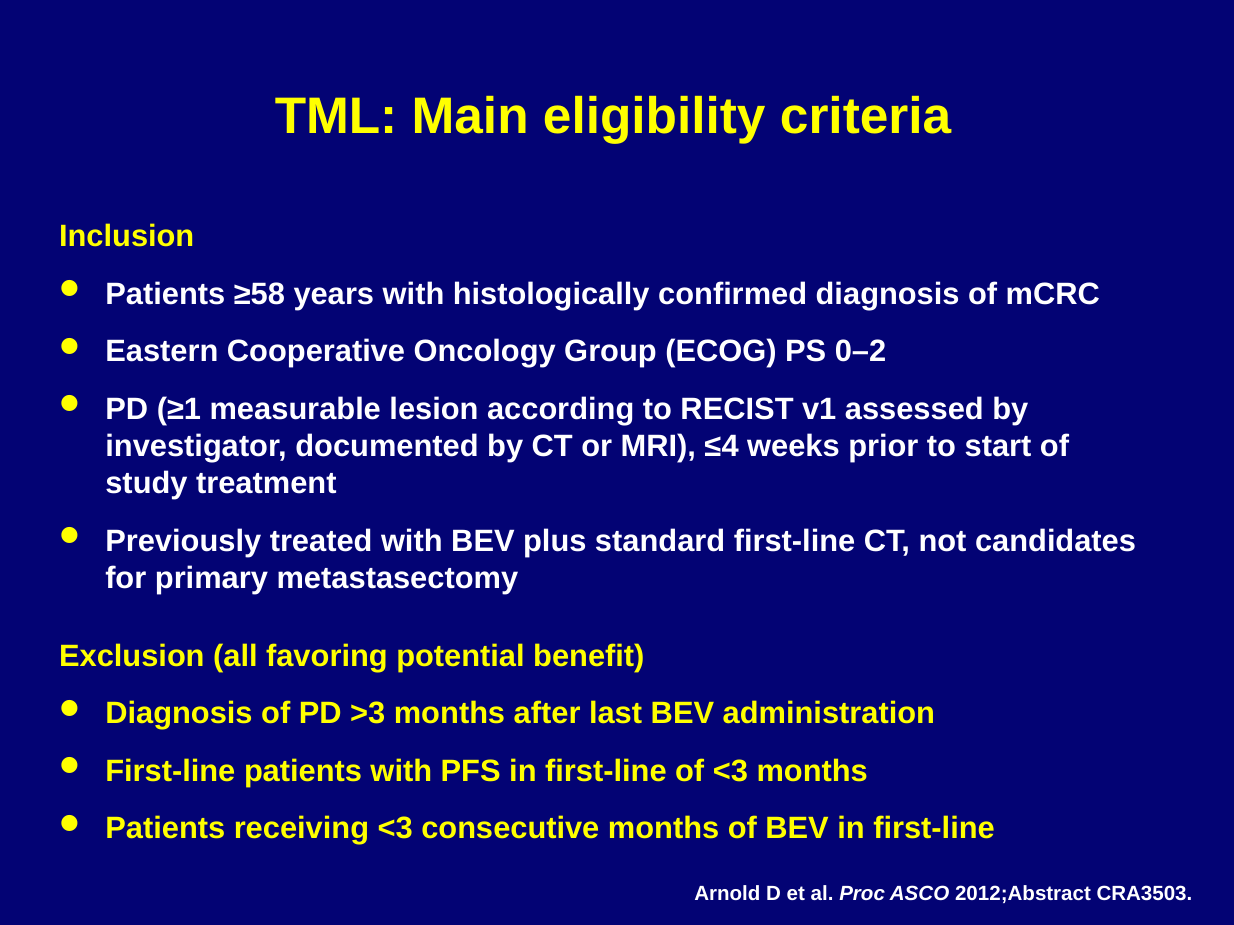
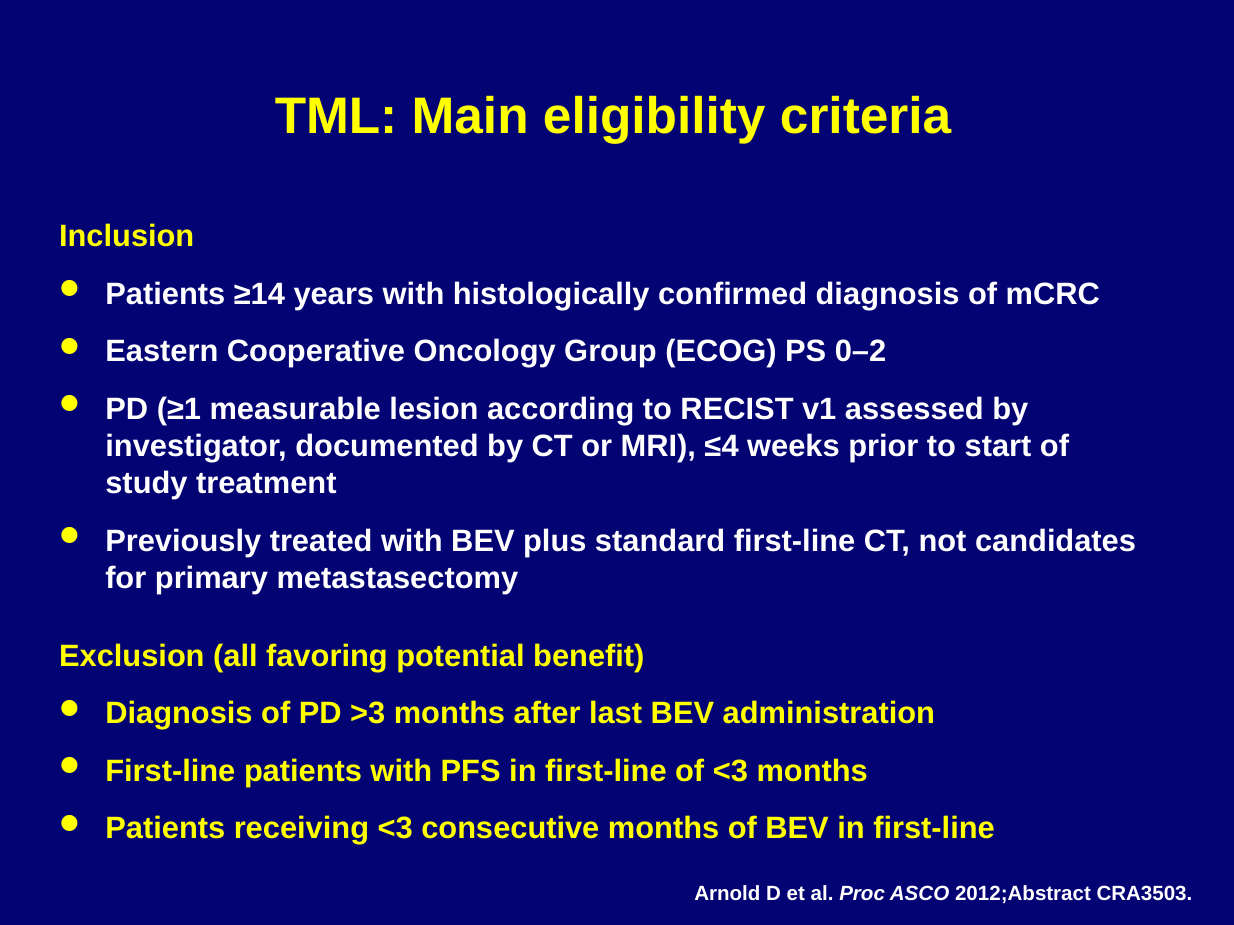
≥58: ≥58 -> ≥14 (259, 294)
